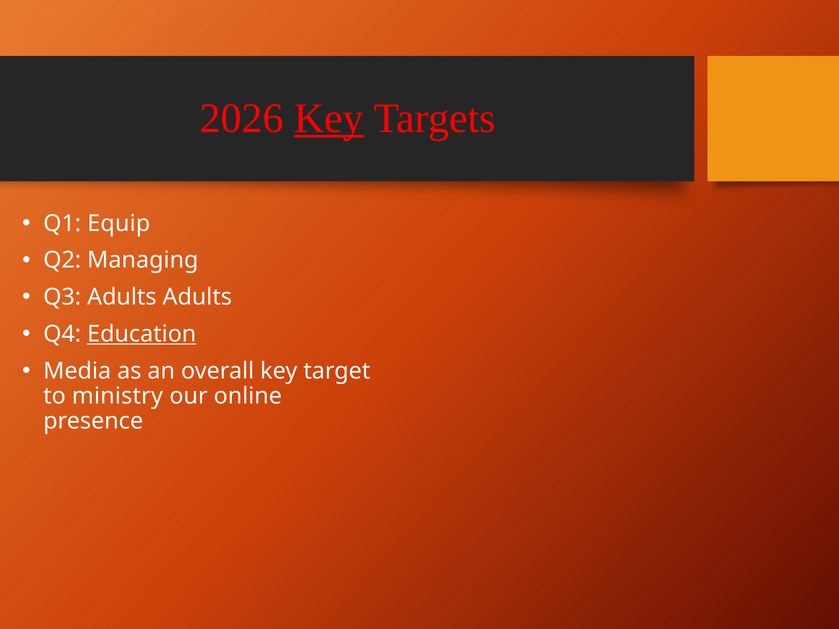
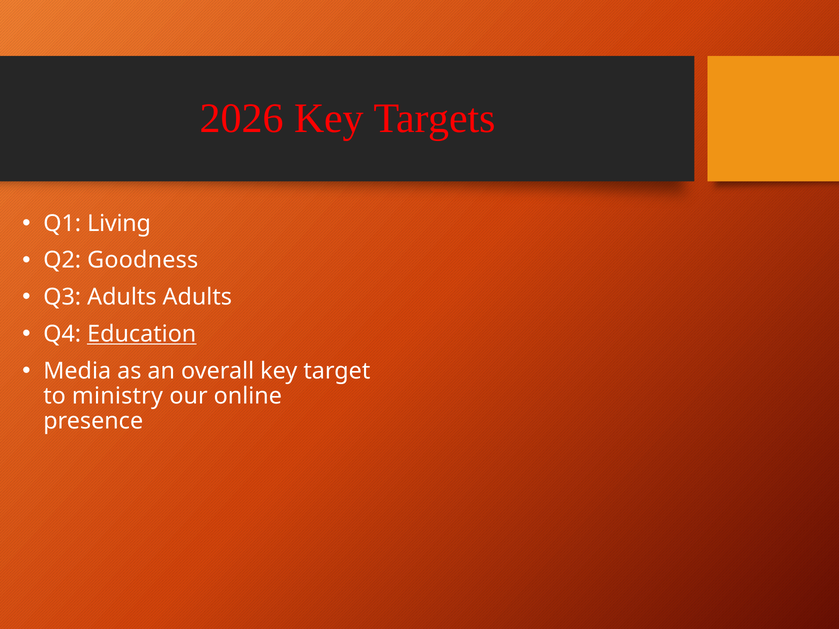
Key underline: present -> none (329, 118)
Equip: Equip -> Living (119, 224)
Managing: Managing -> Goodness (143, 260)
